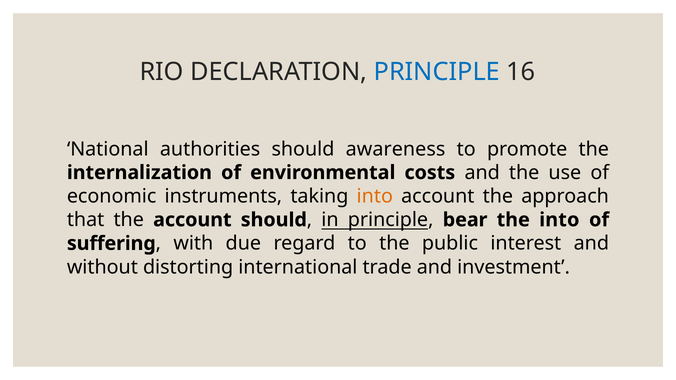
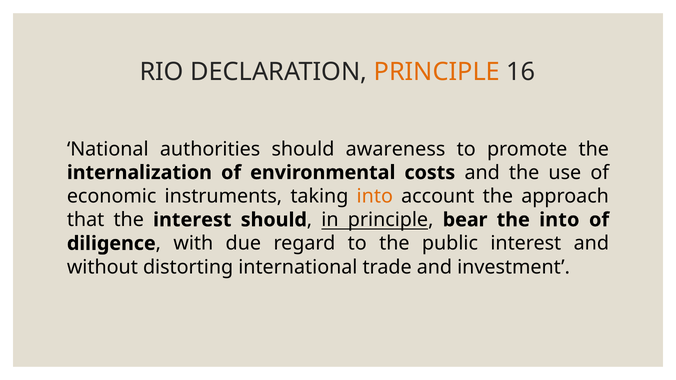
PRINCIPLE colour: blue -> orange (437, 72)
the account: account -> interest (192, 220)
suffering: suffering -> diligence (111, 244)
